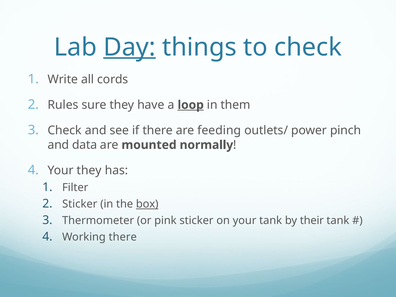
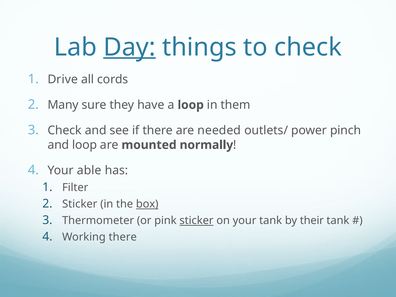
Write: Write -> Drive (63, 79)
Rules: Rules -> Many (63, 105)
loop underline: present -> none (191, 105)
feeding: feeding -> needed (219, 130)
and data: data -> loop (85, 145)
Your they: they -> able (89, 170)
sticker underline: none -> present (196, 221)
